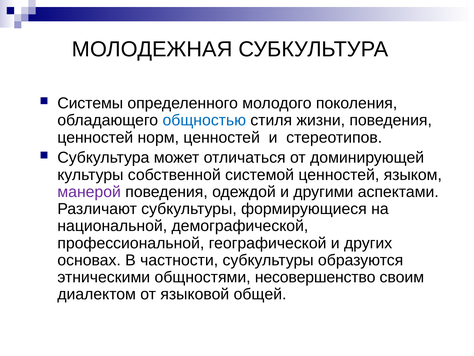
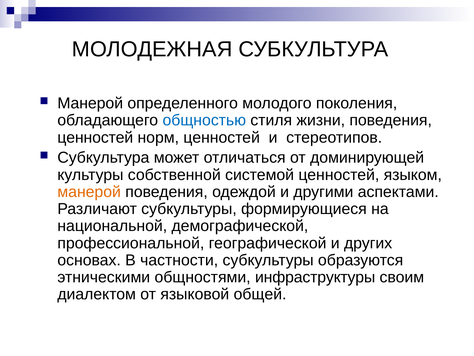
Системы: Системы -> Манерой (90, 103)
манерой colour: purple -> orange (89, 192)
несовершенство: несовершенство -> инфраструктуры (315, 277)
